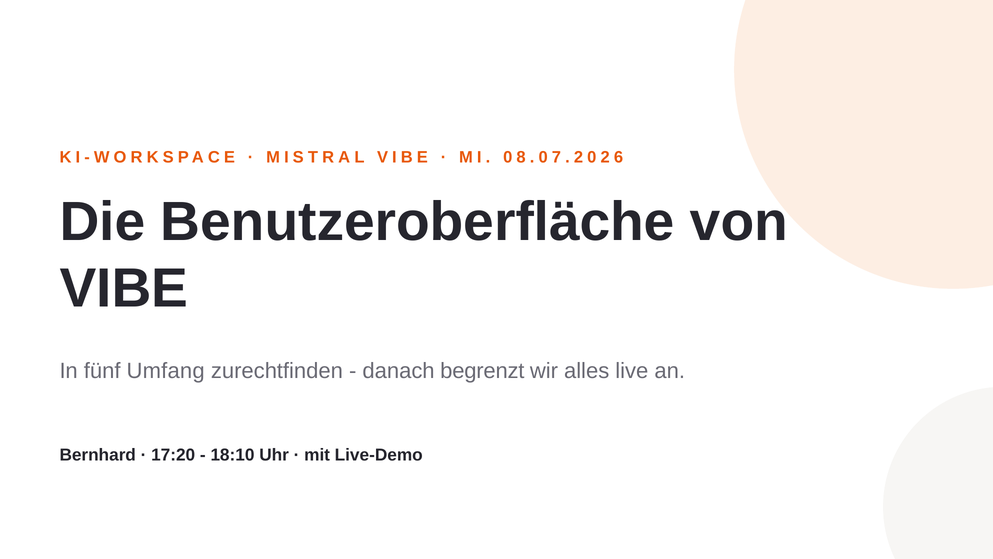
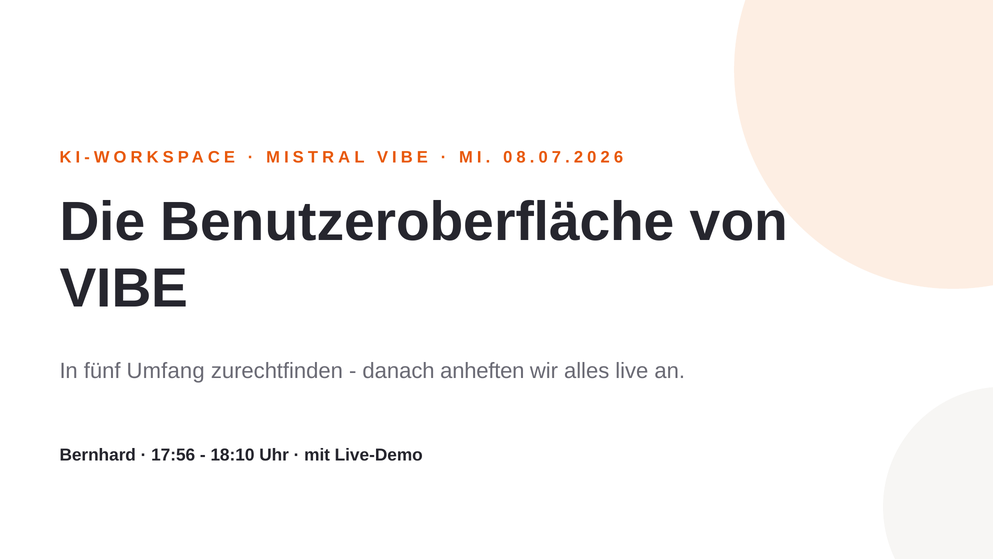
begrenzt: begrenzt -> anheften (482, 370)
17:20: 17:20 -> 17:56 (173, 455)
